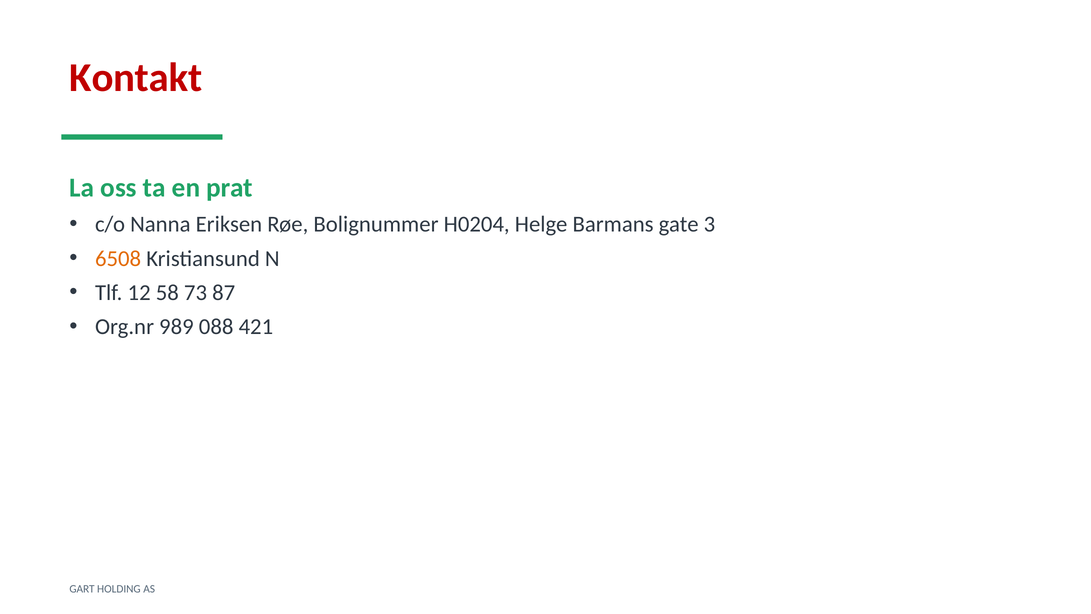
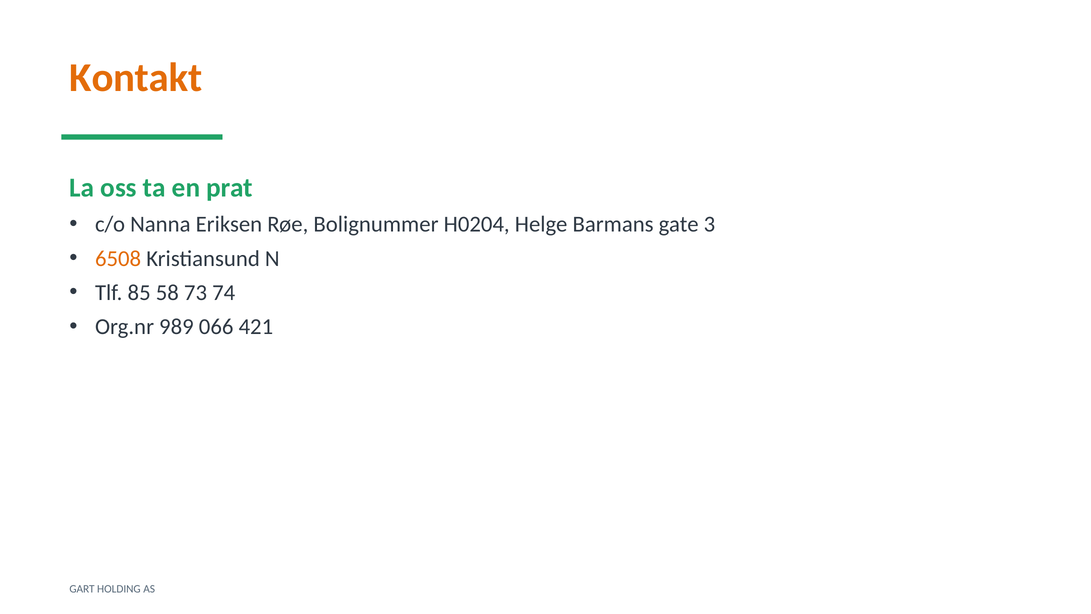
Kontakt colour: red -> orange (136, 78)
12: 12 -> 85 (139, 293)
87: 87 -> 74 (224, 293)
088: 088 -> 066 (216, 327)
